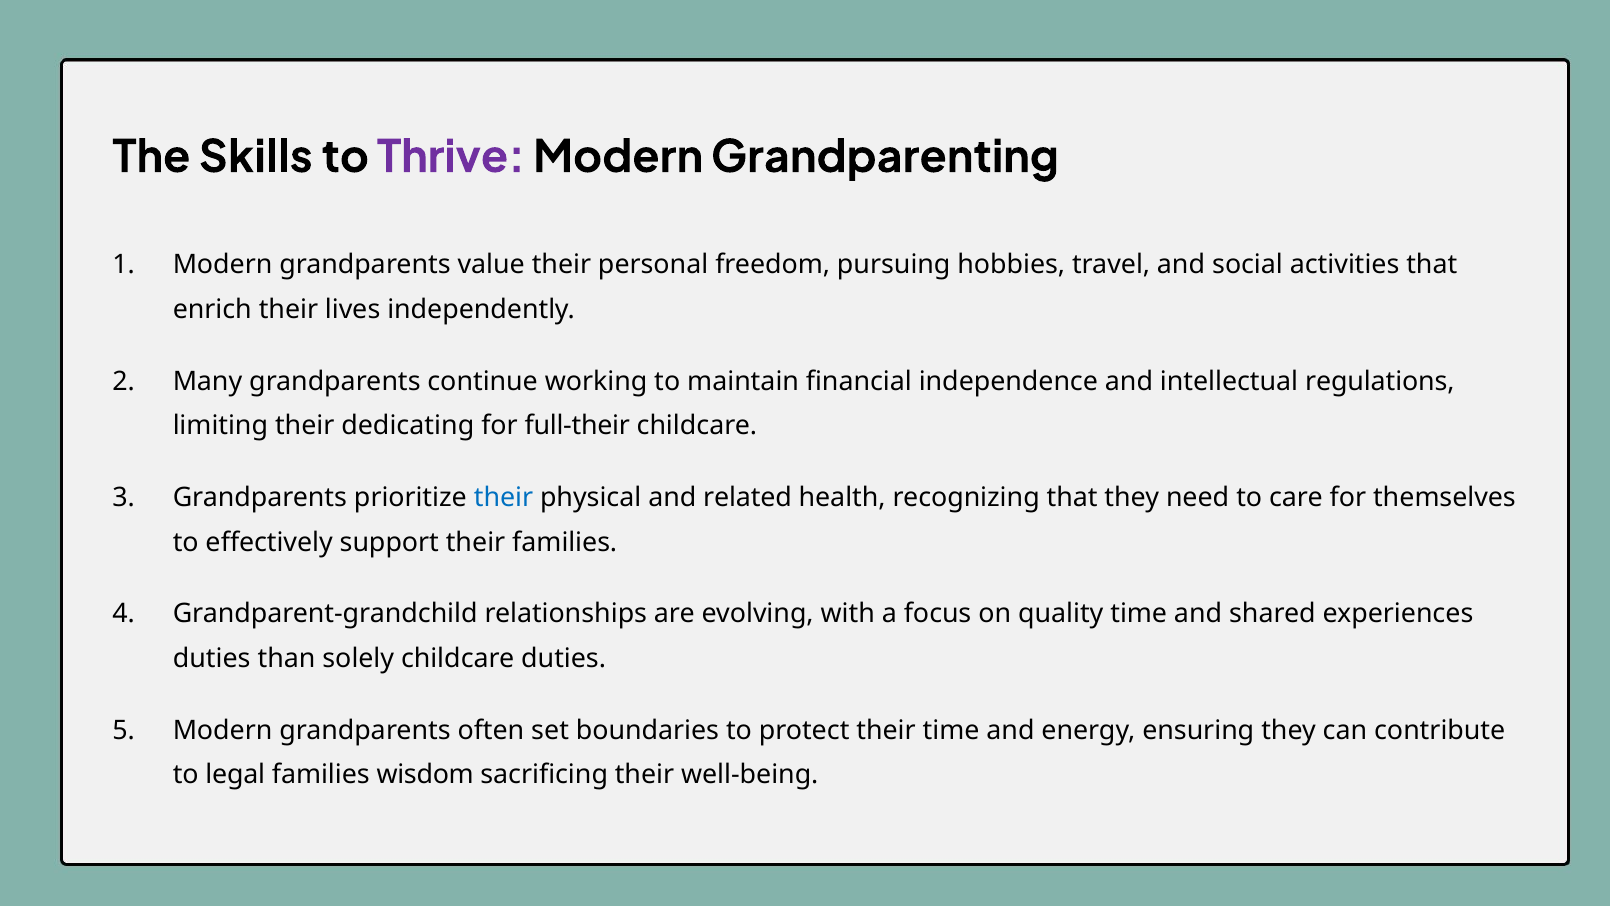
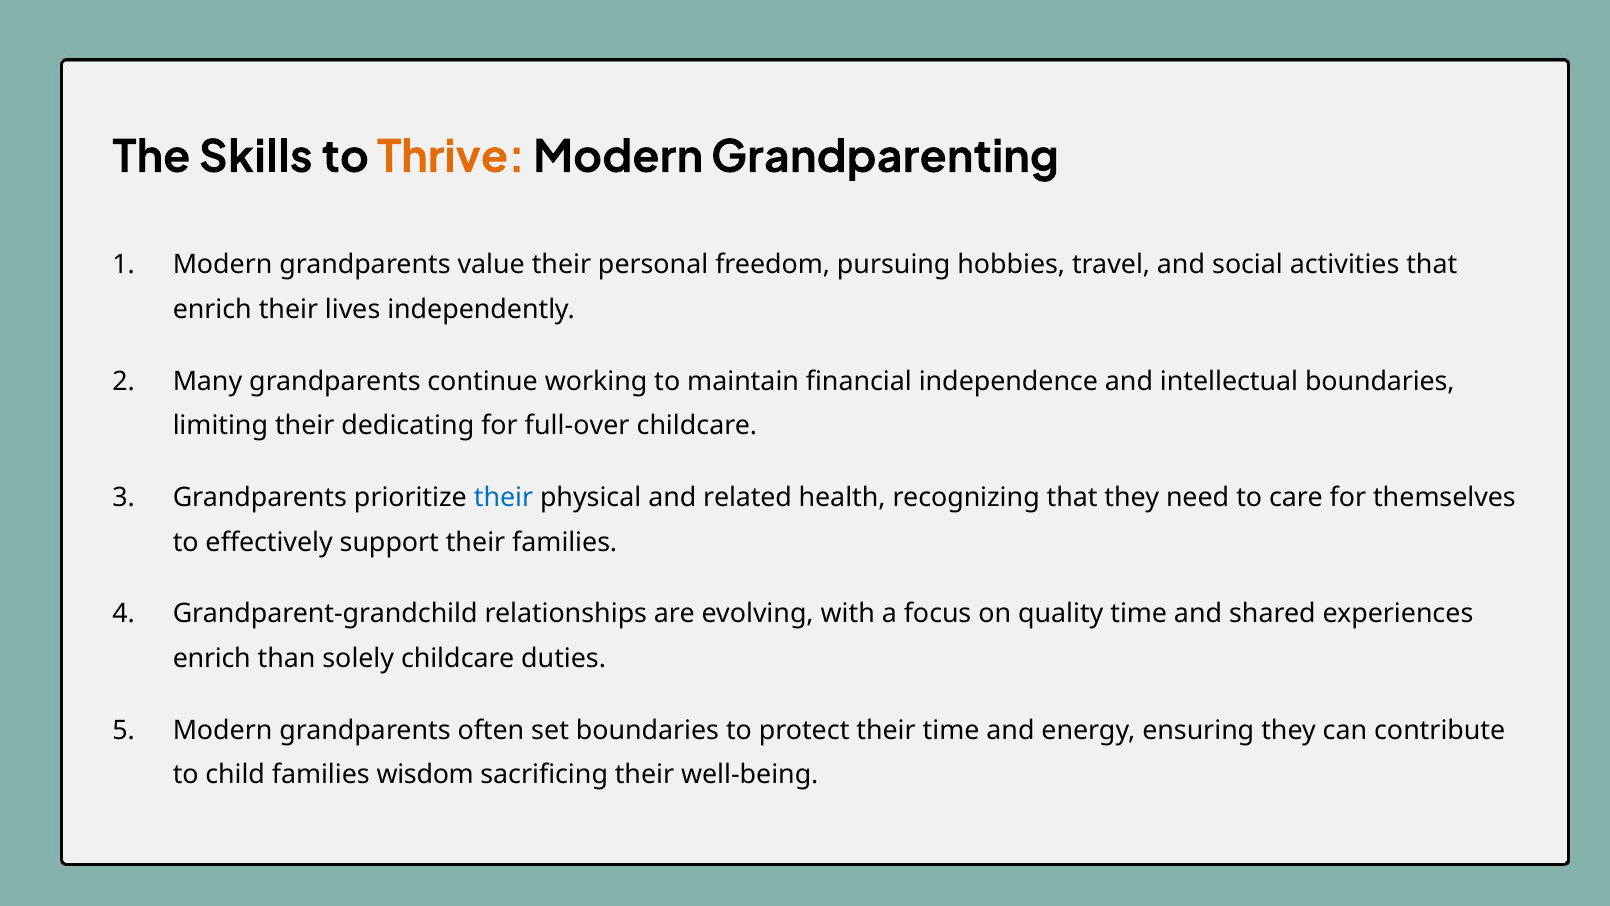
Thrive colour: purple -> orange (451, 157)
intellectual regulations: regulations -> boundaries (1380, 381)
full-their: full-their -> full-over (577, 426)
duties: duties -> enrich (212, 658)
legal: legal -> child (235, 775)
